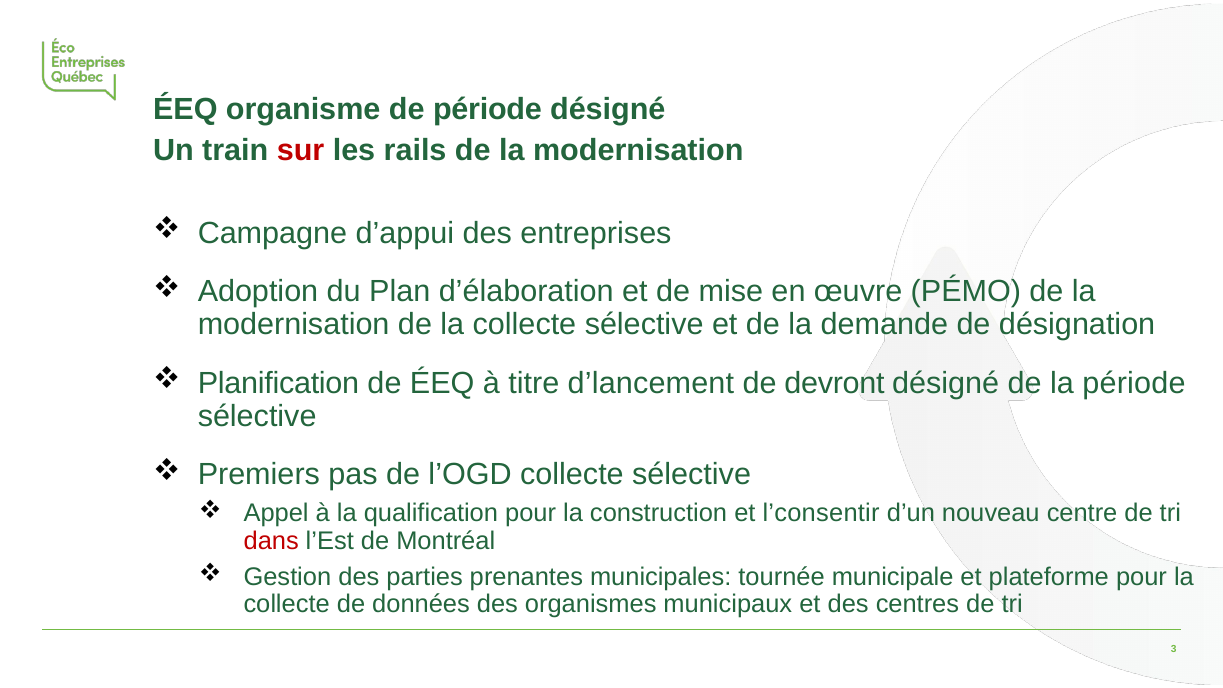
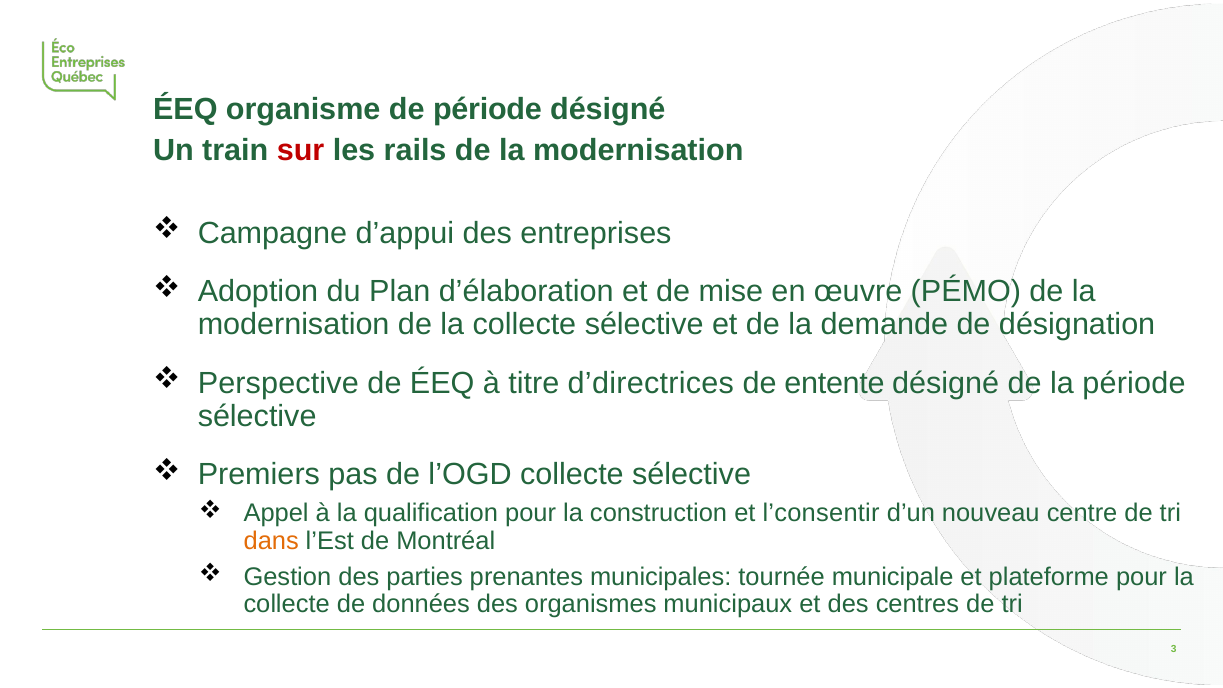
Planification: Planification -> Perspective (278, 383)
d’lancement: d’lancement -> d’directrices (651, 383)
devront: devront -> entente (835, 383)
dans colour: red -> orange (271, 541)
